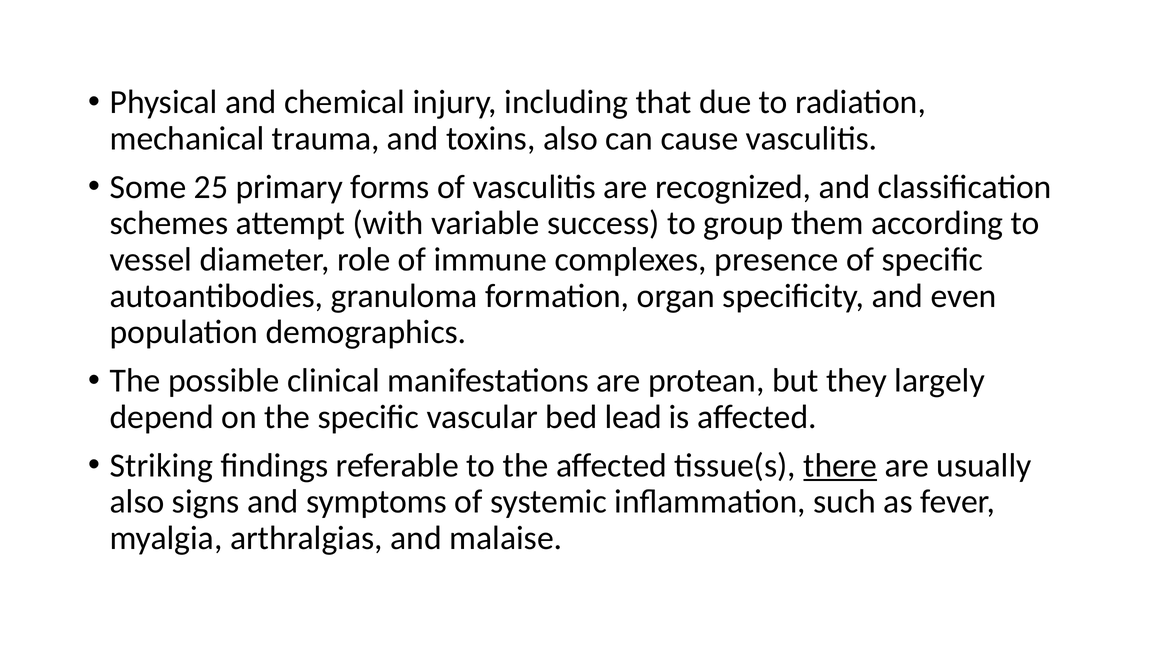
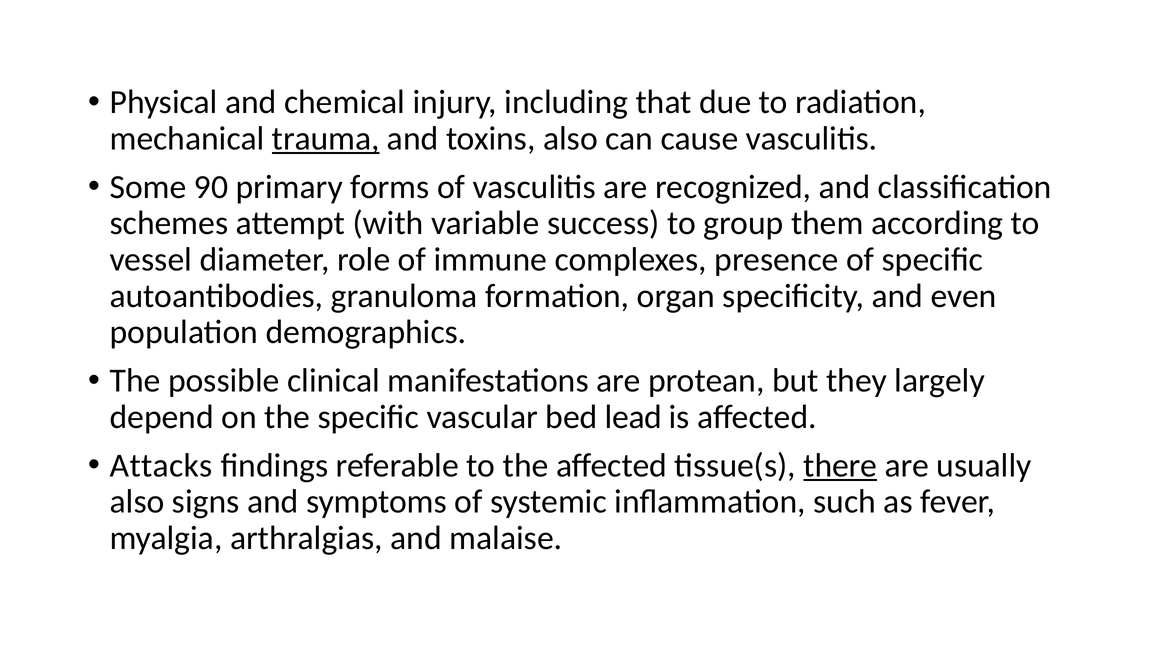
trauma underline: none -> present (326, 138)
25: 25 -> 90 (211, 187)
Striking: Striking -> Attacks (161, 465)
